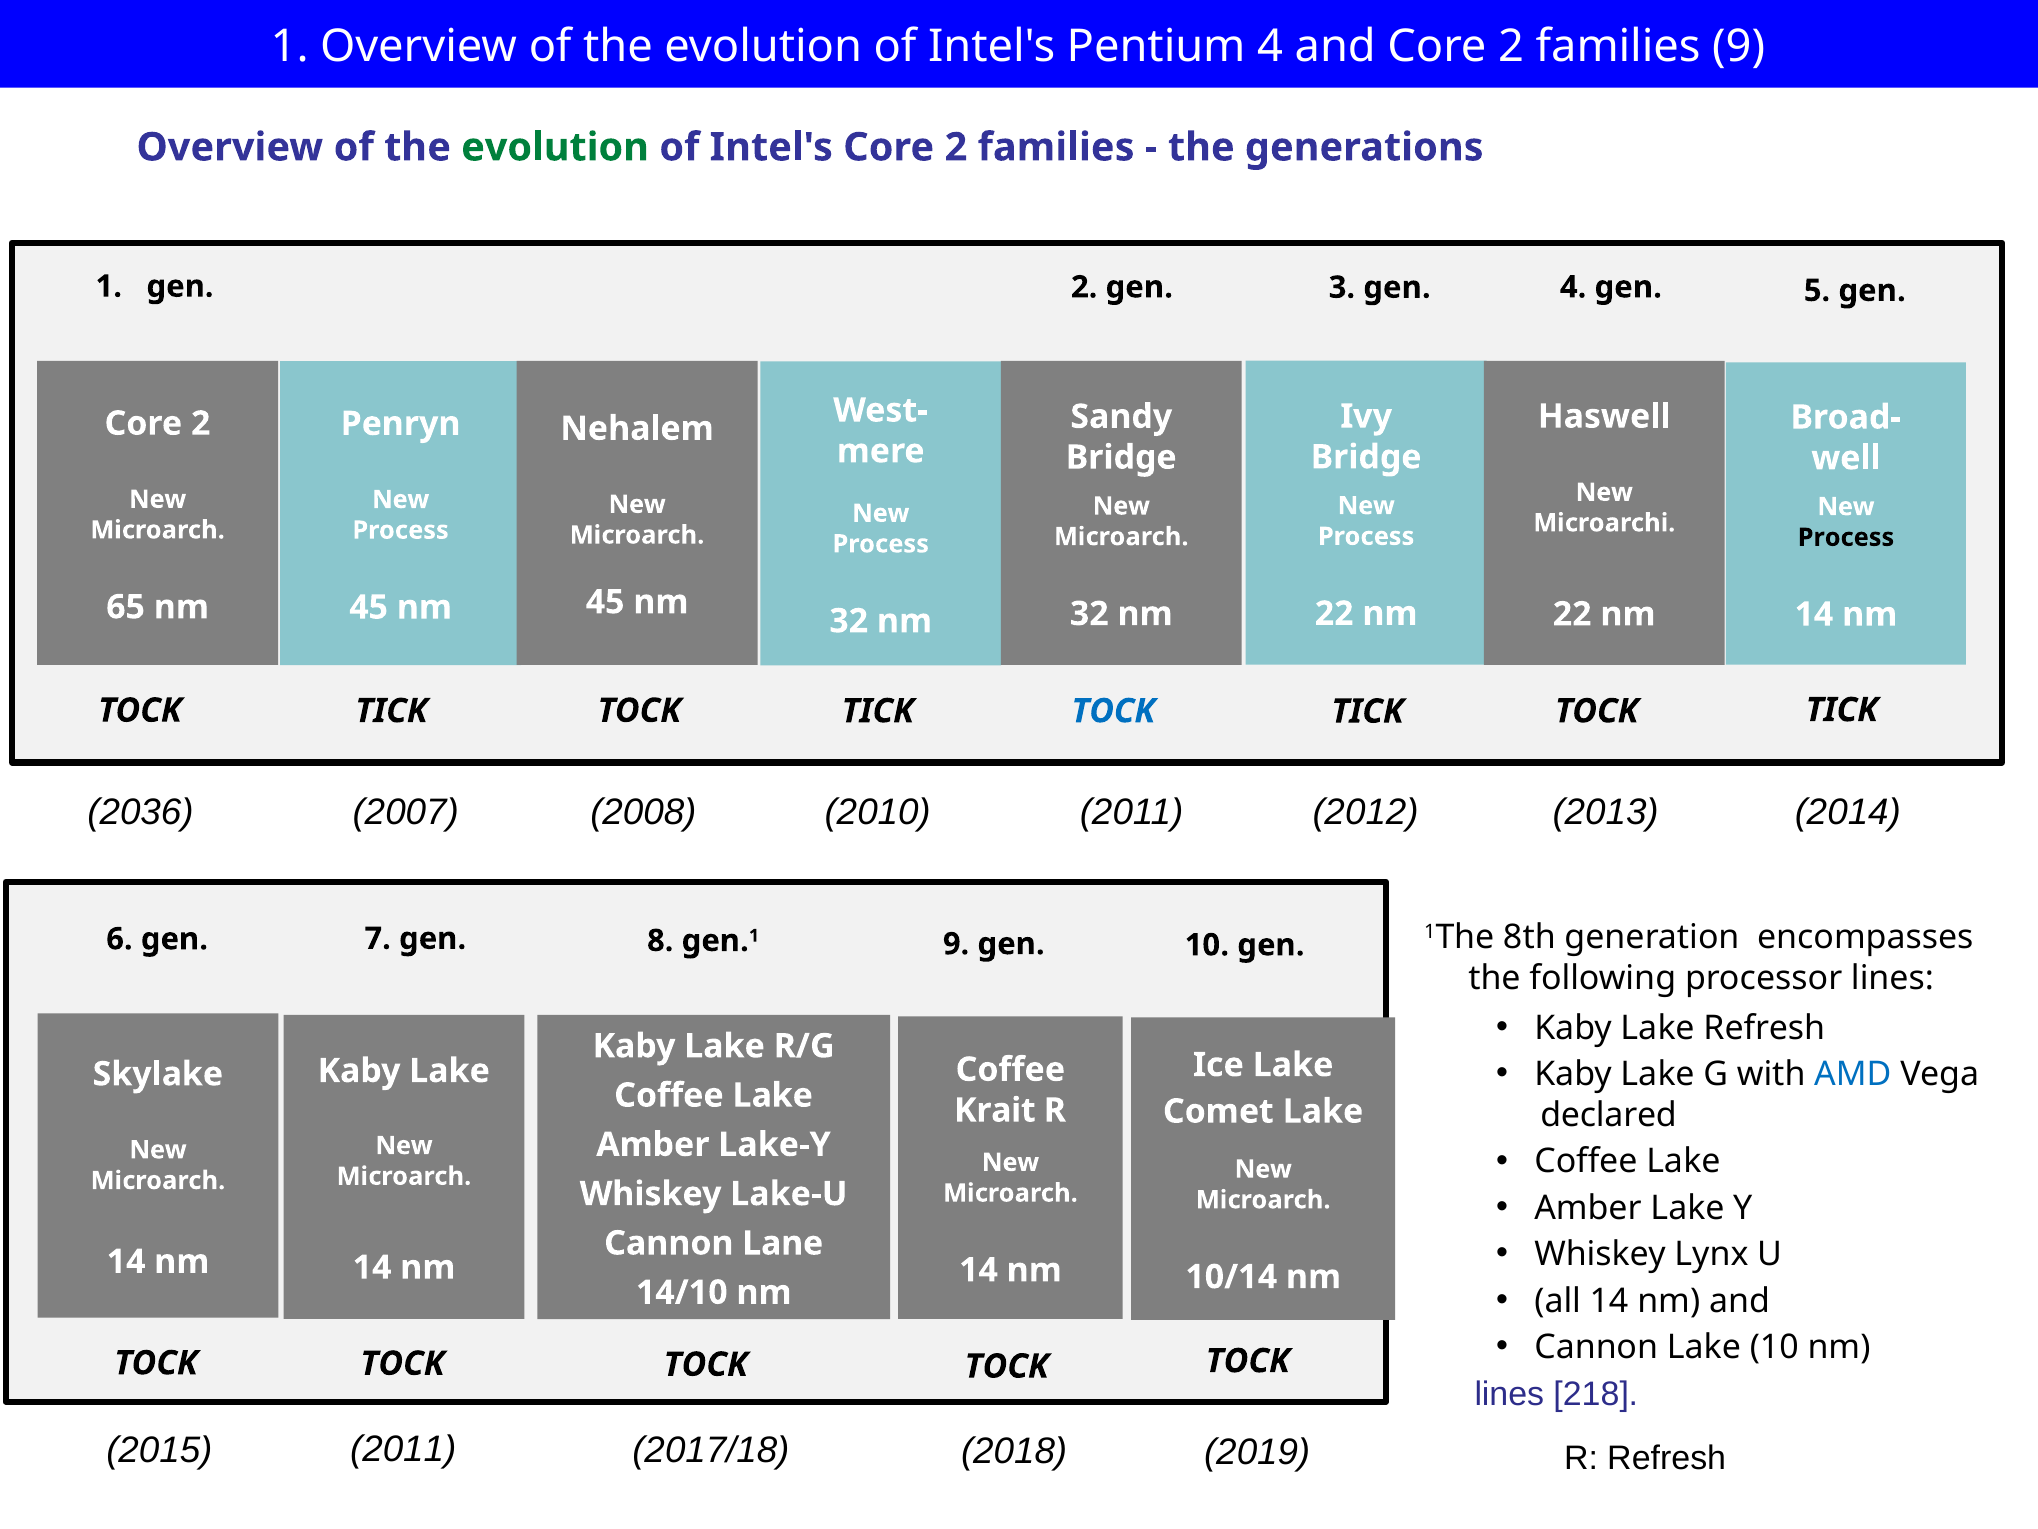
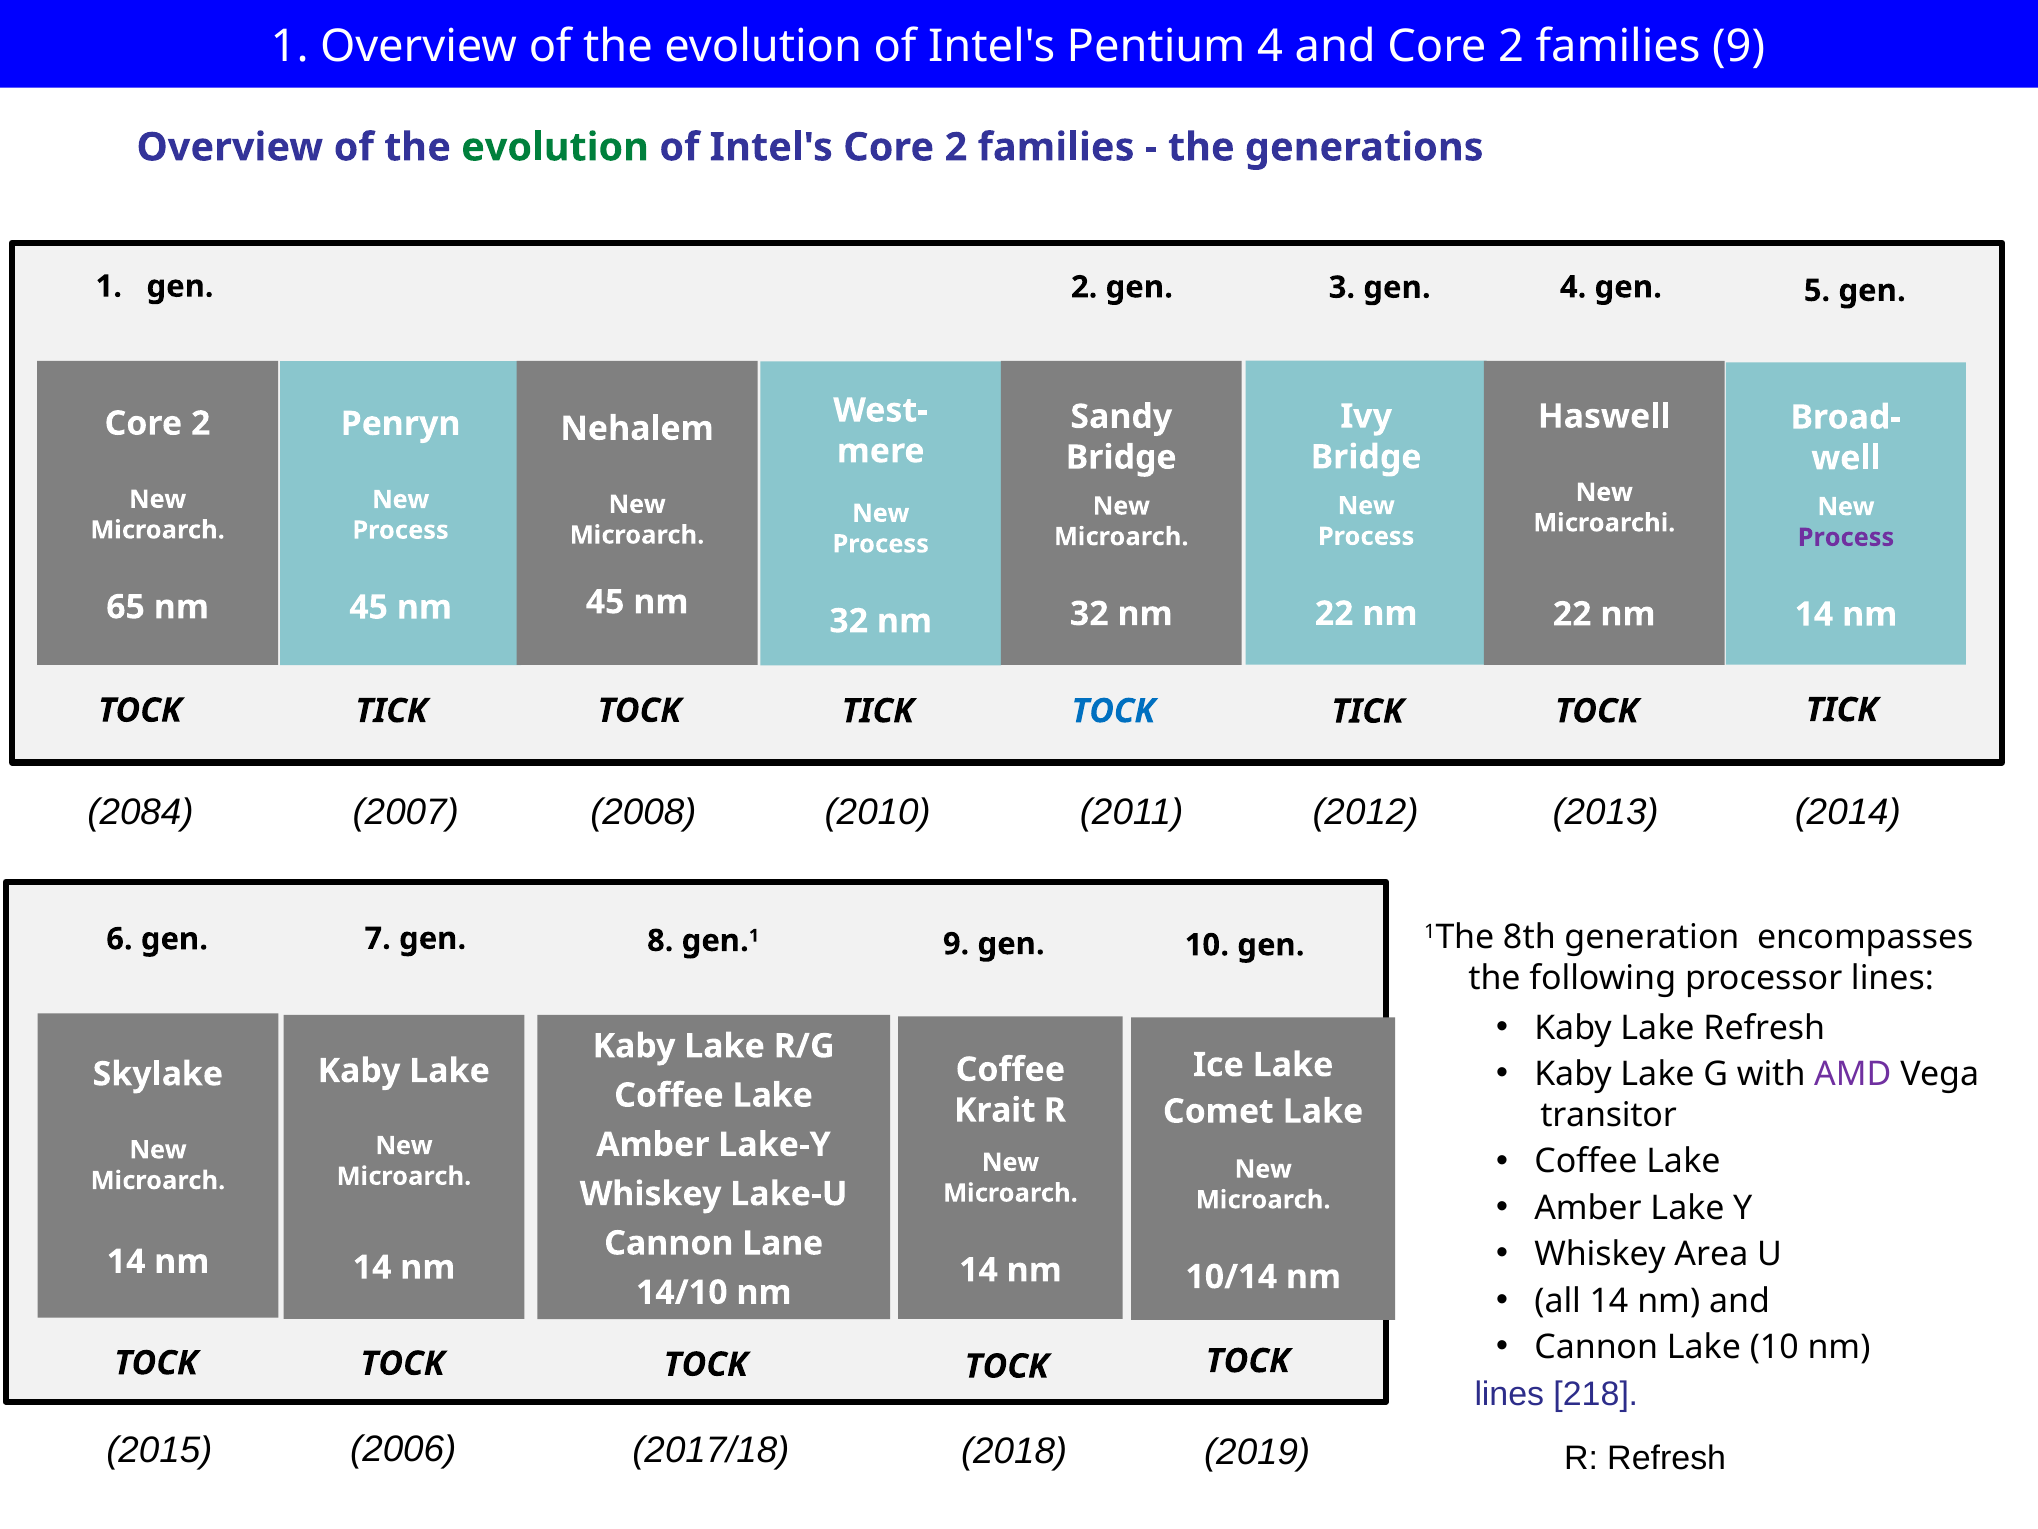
Process colour: black -> purple (1846, 537)
2036: 2036 -> 2084 (141, 813)
AMD colour: blue -> purple (1853, 1074)
declared: declared -> transitor (1609, 1115)
Lynx: Lynx -> Area (1711, 1254)
2015 2011: 2011 -> 2006 (403, 1449)
